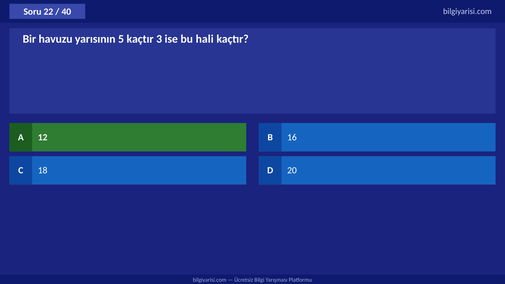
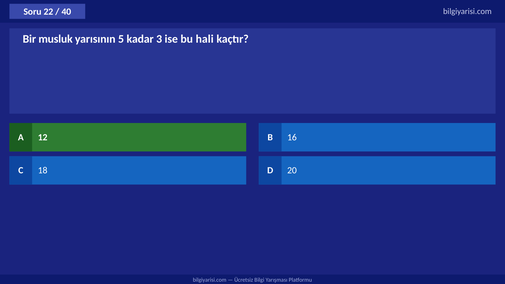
havuzu: havuzu -> musluk (56, 39)
5 kaçtır: kaçtır -> kadar (140, 39)
